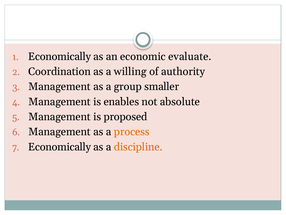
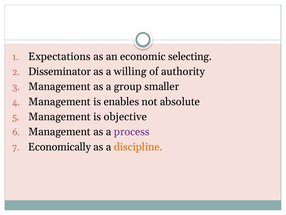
Economically: Economically -> Expectations (59, 56)
evaluate: evaluate -> selecting (190, 56)
Coordination: Coordination -> Disseminator (60, 71)
proposed: proposed -> objective (125, 116)
process colour: orange -> purple (132, 132)
